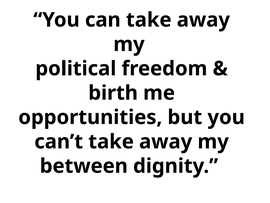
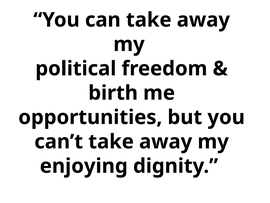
between: between -> enjoying (84, 166)
